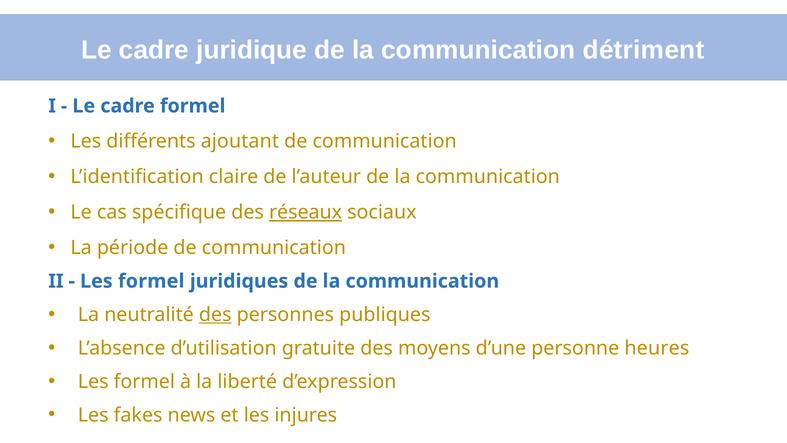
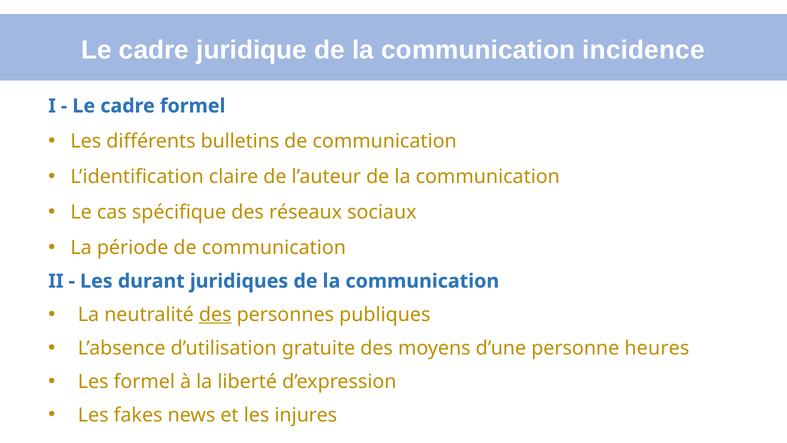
détriment: détriment -> incidence (644, 50)
ajoutant: ajoutant -> bulletins (240, 141)
réseaux underline: present -> none (306, 212)
formel: formel -> durant (151, 281)
